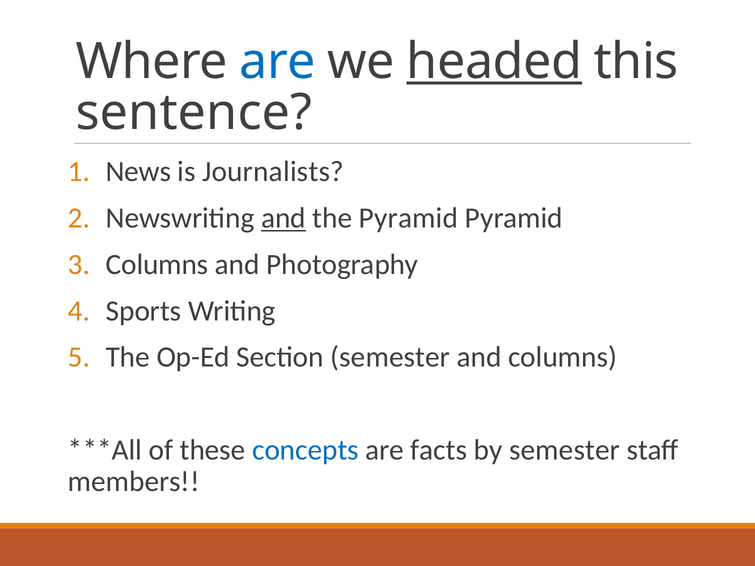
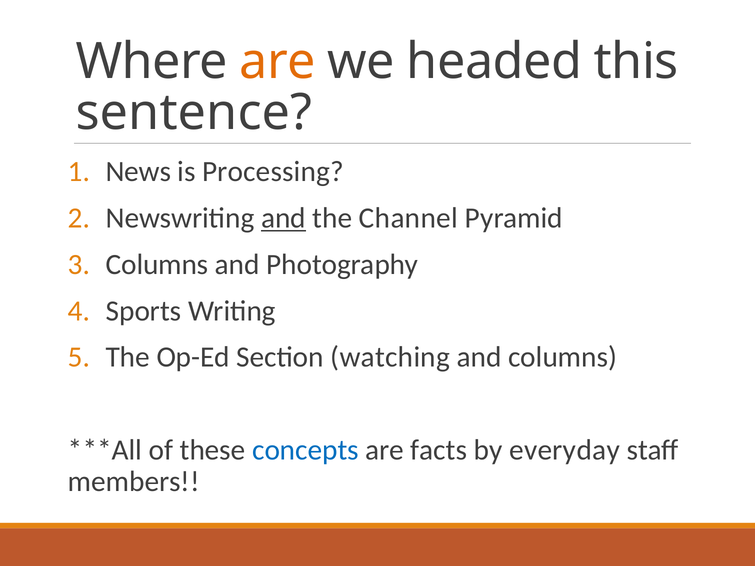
are colour: blue -> orange (278, 61)
headed underline: present -> none (494, 61)
Journalists: Journalists -> Processing (273, 172)
the Pyramid: Pyramid -> Channel (408, 218)
Section semester: semester -> watching (390, 357)
by semester: semester -> everyday (565, 450)
